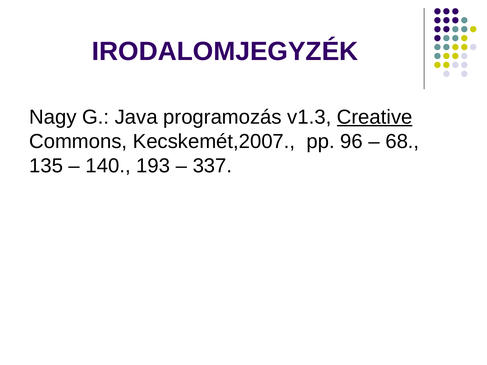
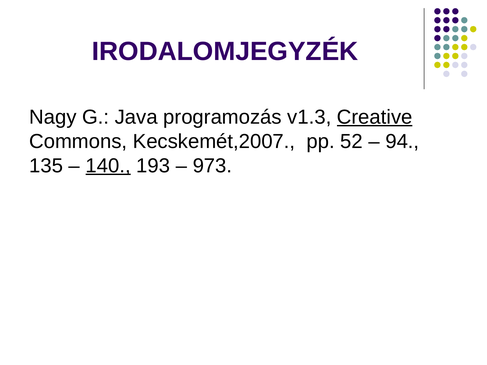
96: 96 -> 52 (352, 141)
68: 68 -> 94 (402, 141)
140 underline: none -> present (108, 166)
337: 337 -> 973 (212, 166)
